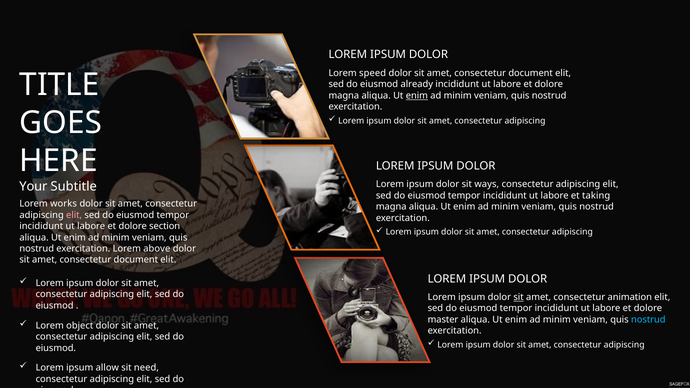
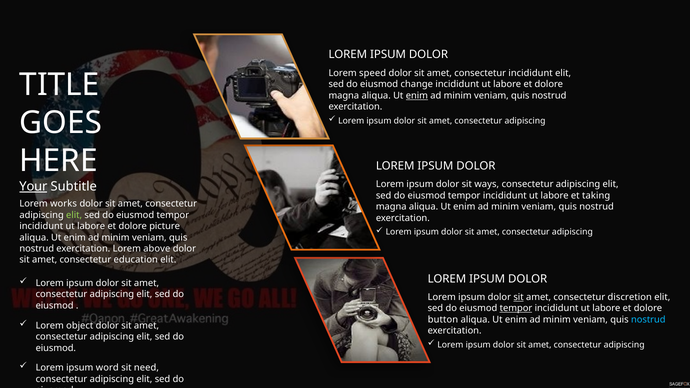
document: document -> incididunt (531, 73)
already: already -> change (417, 84)
Your underline: none -> present (33, 186)
elit colour: pink -> light green (74, 215)
section: section -> picture (165, 226)
document: document -> education (136, 260)
animation: animation -> discretion (630, 297)
tempor underline: none -> present (516, 308)
master: master -> button (443, 320)
allow: allow -> word (107, 368)
